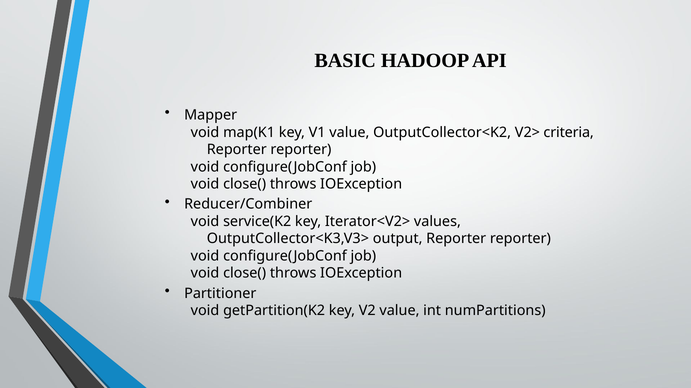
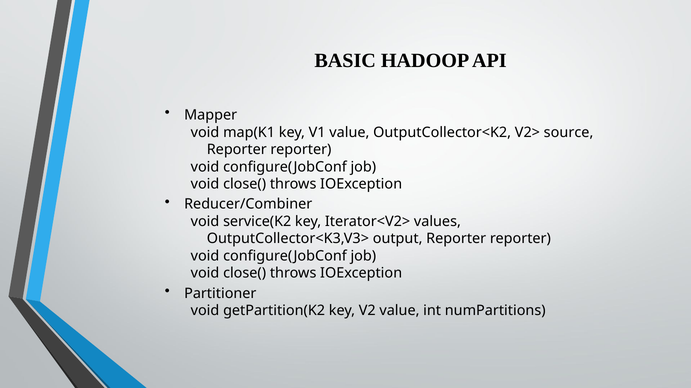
criteria: criteria -> source (569, 133)
